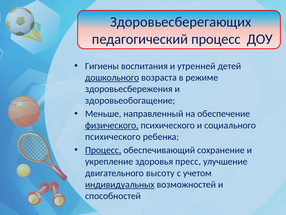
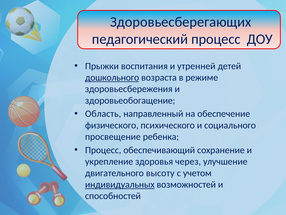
Гигиены: Гигиены -> Прыжки (102, 66)
Меньше: Меньше -> Область (103, 114)
физического underline: present -> none (112, 125)
психического: психического -> просвещение (113, 136)
Процесс underline: present -> none (103, 150)
пресс: пресс -> через (188, 161)
